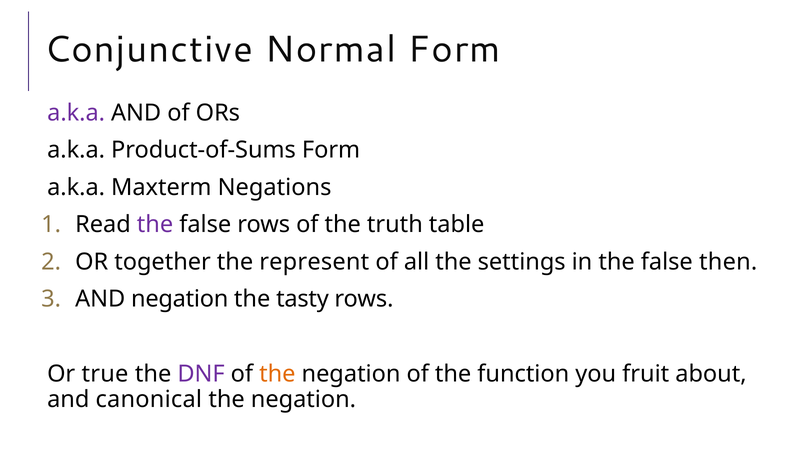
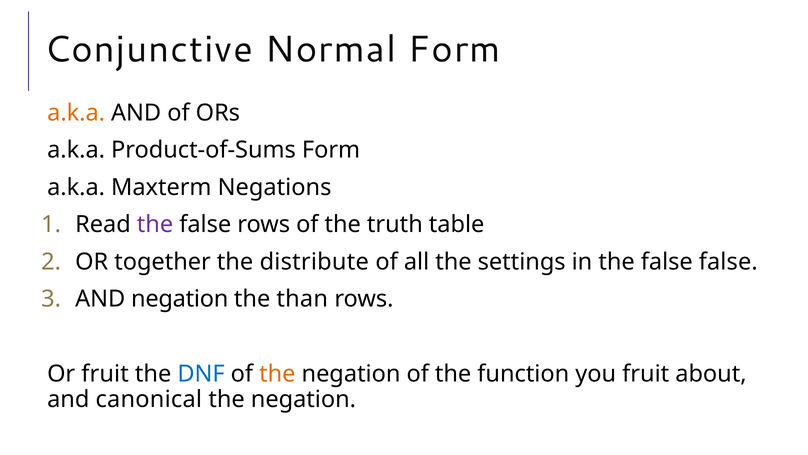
a.k.a colour: purple -> orange (76, 113)
represent: represent -> distribute (314, 262)
false then: then -> false (728, 262)
tasty: tasty -> than (302, 299)
Or true: true -> fruit (105, 373)
DNF colour: purple -> blue (201, 373)
